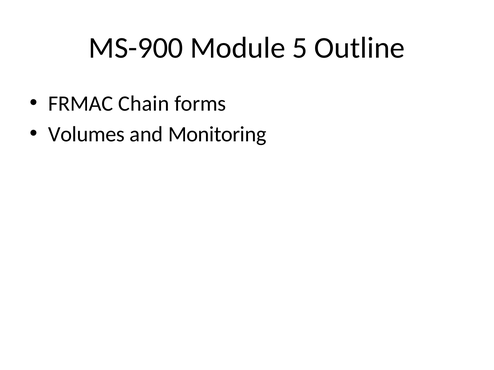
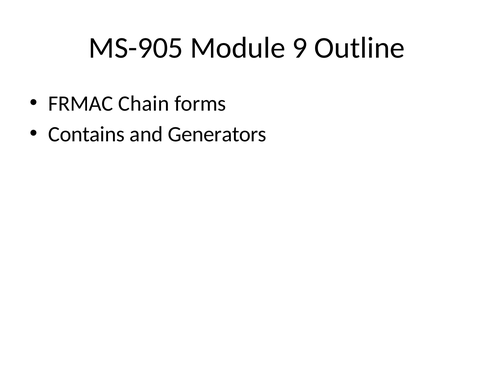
MS-900: MS-900 -> MS-905 (136, 48)
5: 5 -> 9 (300, 48)
Volumes: Volumes -> Contains (86, 134)
Monitoring: Monitoring -> Generators (217, 134)
